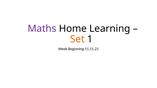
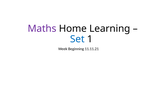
Set colour: orange -> blue (77, 39)
